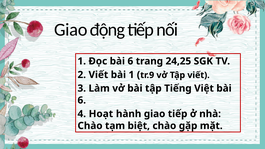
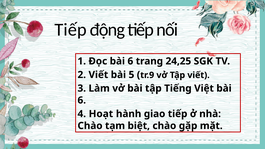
Giao: Giao -> Tiếp (71, 30)
bài 1: 1 -> 5 (131, 75)
